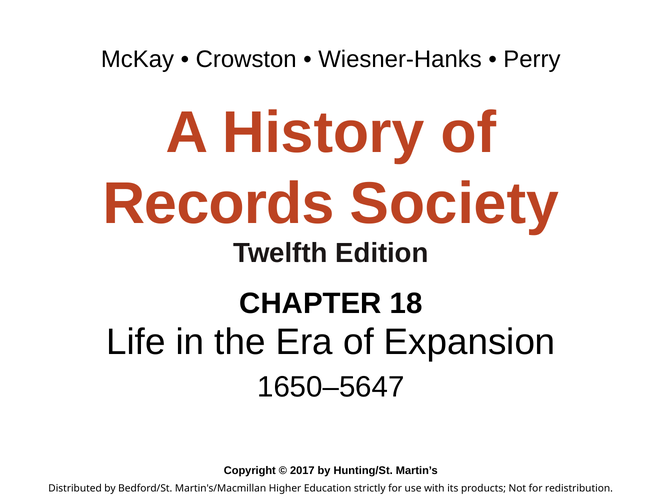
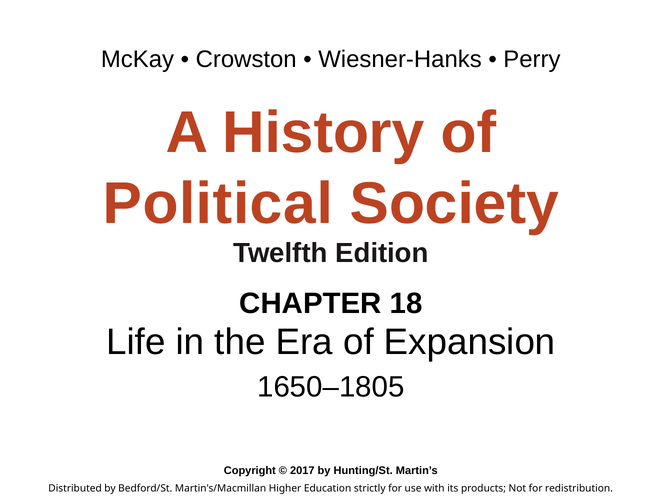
Records: Records -> Political (218, 203)
1650–5647: 1650–5647 -> 1650–1805 (331, 387)
